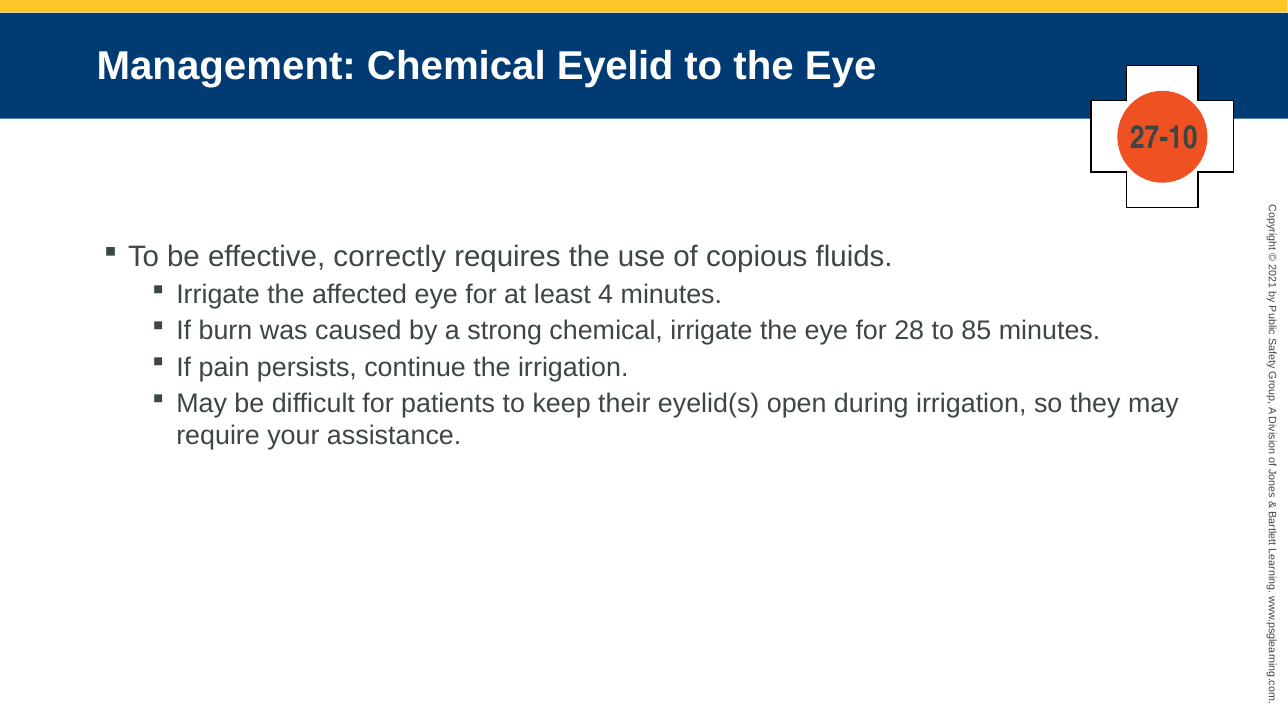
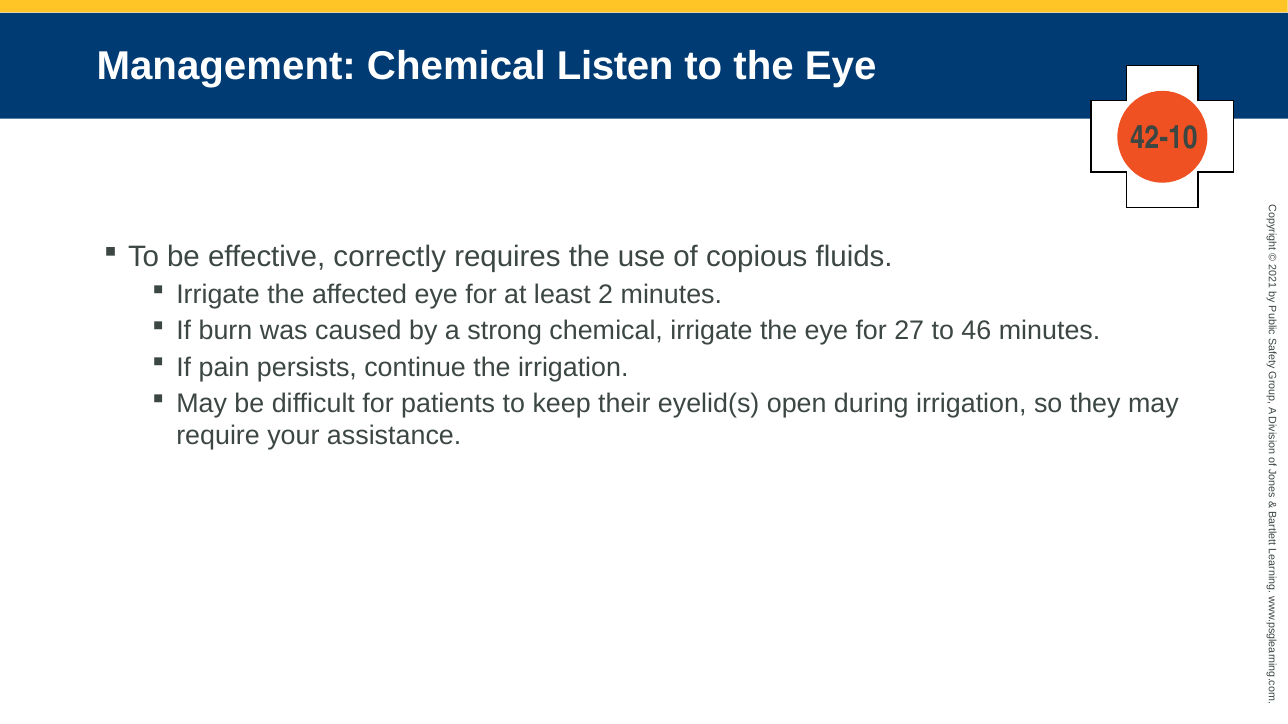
Eyelid: Eyelid -> Listen (615, 66)
27-10: 27-10 -> 42-10 (1164, 138)
least 4: 4 -> 2 (606, 295)
28: 28 -> 27 (909, 331)
85: 85 -> 46 (976, 331)
